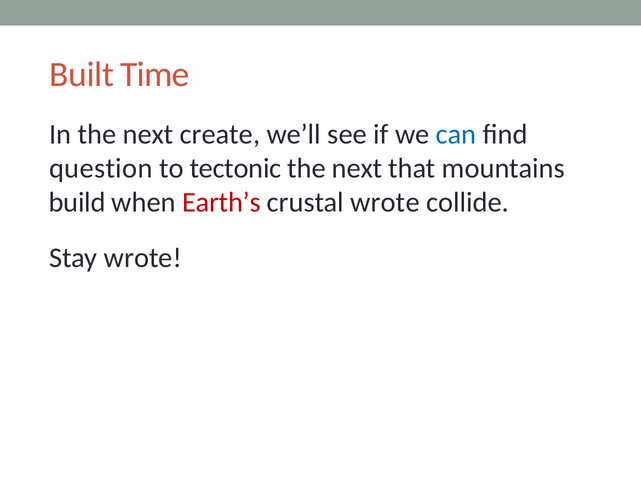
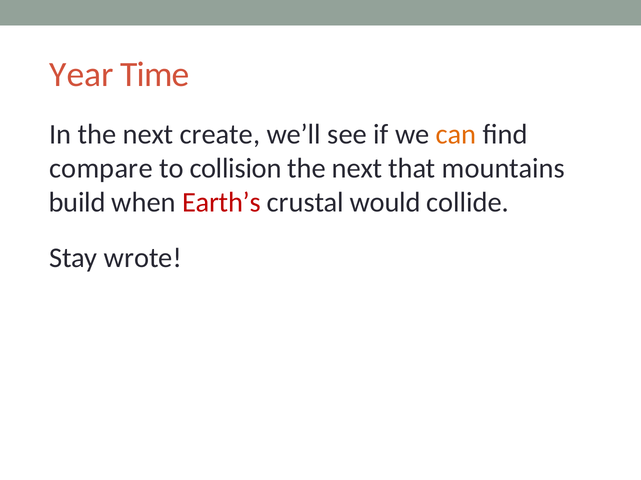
Built: Built -> Year (81, 75)
can colour: blue -> orange (456, 134)
question: question -> compare (101, 169)
tectonic: tectonic -> collision (235, 169)
crustal wrote: wrote -> would (385, 203)
